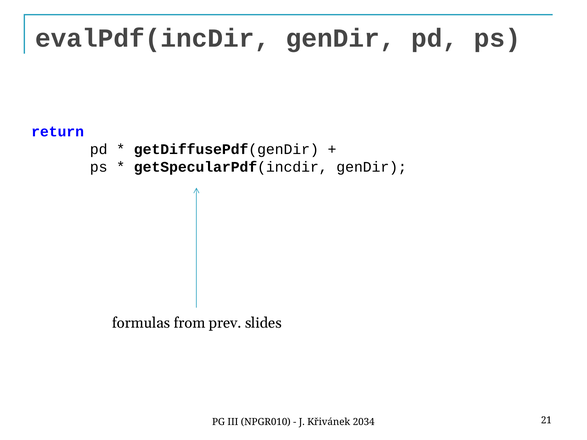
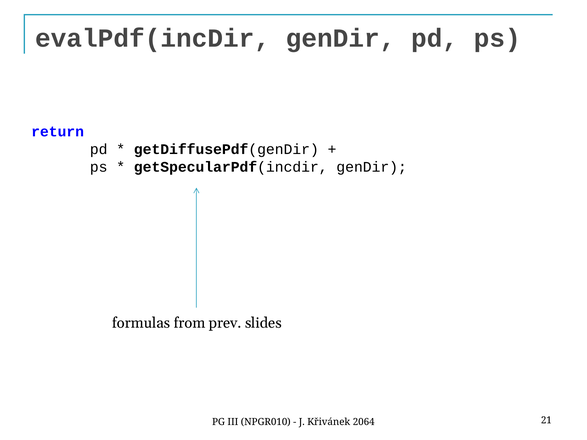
2034: 2034 -> 2064 (364, 422)
